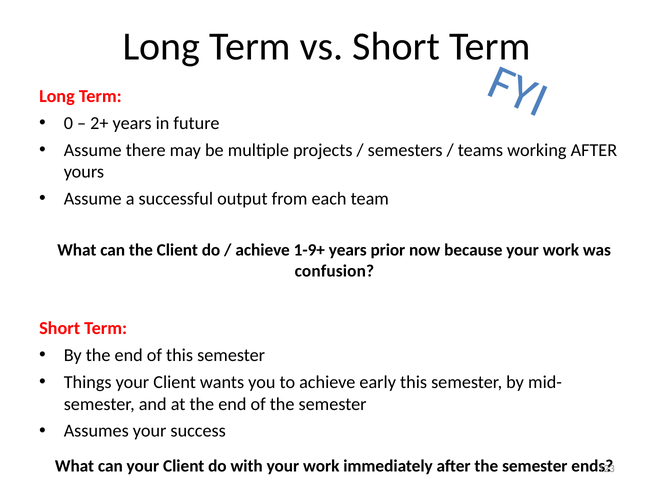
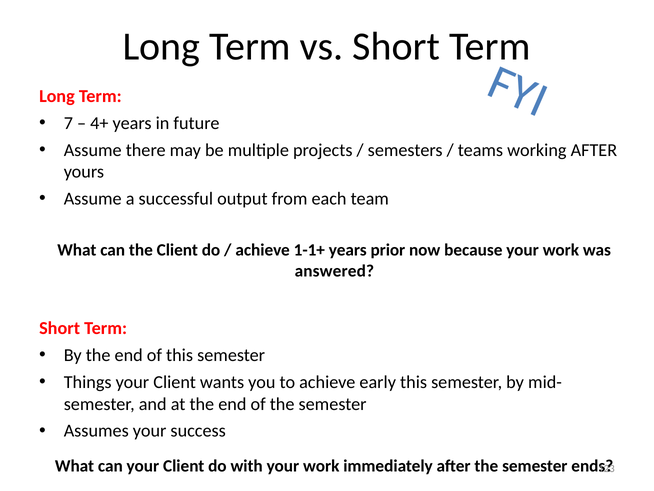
0: 0 -> 7 (68, 123)
2+: 2+ -> 4+ (99, 123)
1-9+: 1-9+ -> 1-1+ (309, 250)
confusion: confusion -> answered (334, 271)
